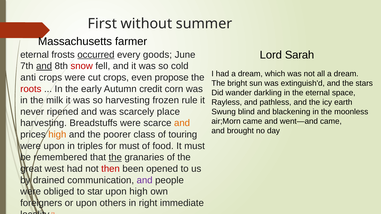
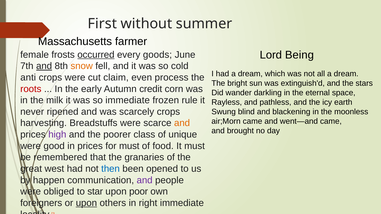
Sarah: Sarah -> Being (299, 55)
eternal: eternal -> female (35, 55)
snow colour: red -> orange (82, 66)
cut crops: crops -> claim (116, 78)
propose: propose -> process (172, 78)
so harvesting: harvesting -> immediate (128, 100)
scarcely place: place -> crops (168, 112)
high colour: orange -> purple (57, 135)
touring: touring -> unique (183, 135)
were upon: upon -> good (54, 146)
in triples: triples -> prices (90, 146)
the underline: present -> none (115, 158)
then colour: red -> blue (111, 169)
drained: drained -> happen (49, 180)
upon high: high -> poor (139, 192)
upon underline: none -> present (86, 203)
